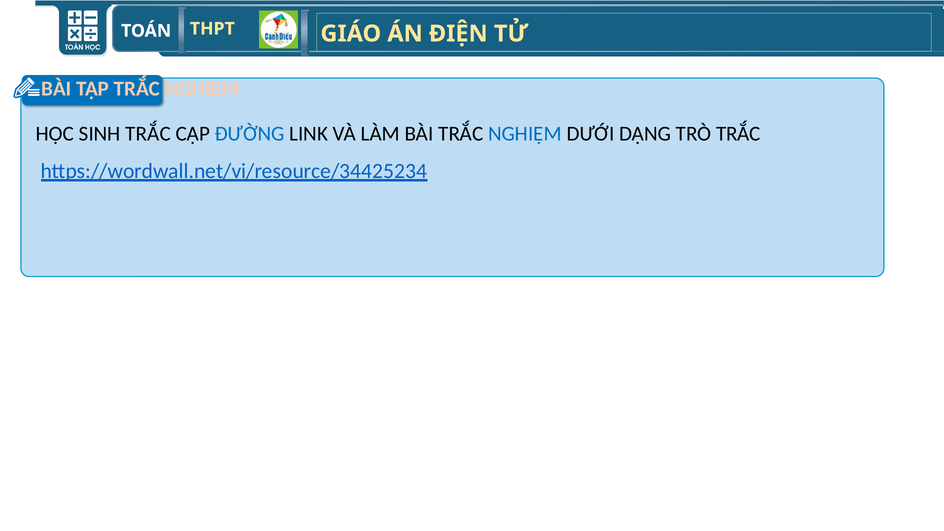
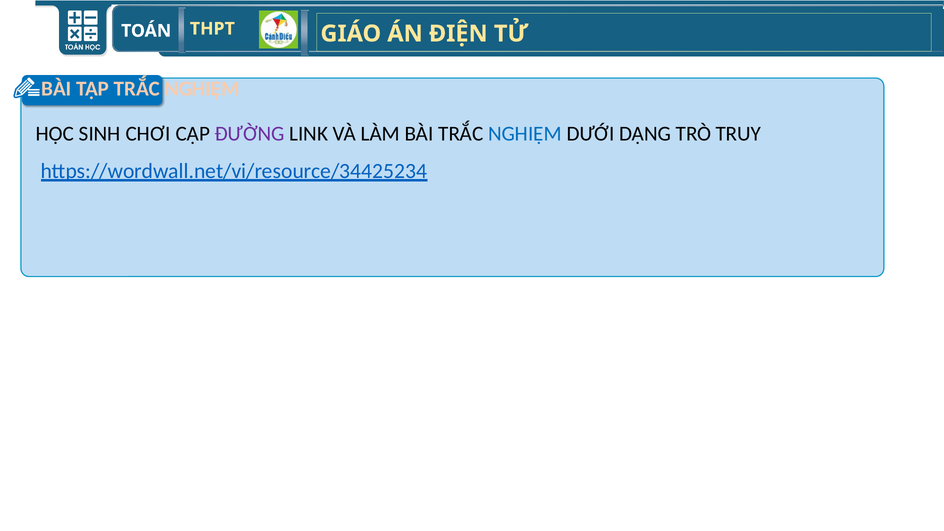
SINH TRẮC: TRẮC -> CHƠI (148, 134)
ĐƯỜNG colour: blue -> purple (250, 134)
TRÒ TRẮC: TRẮC -> TRUY (738, 134)
